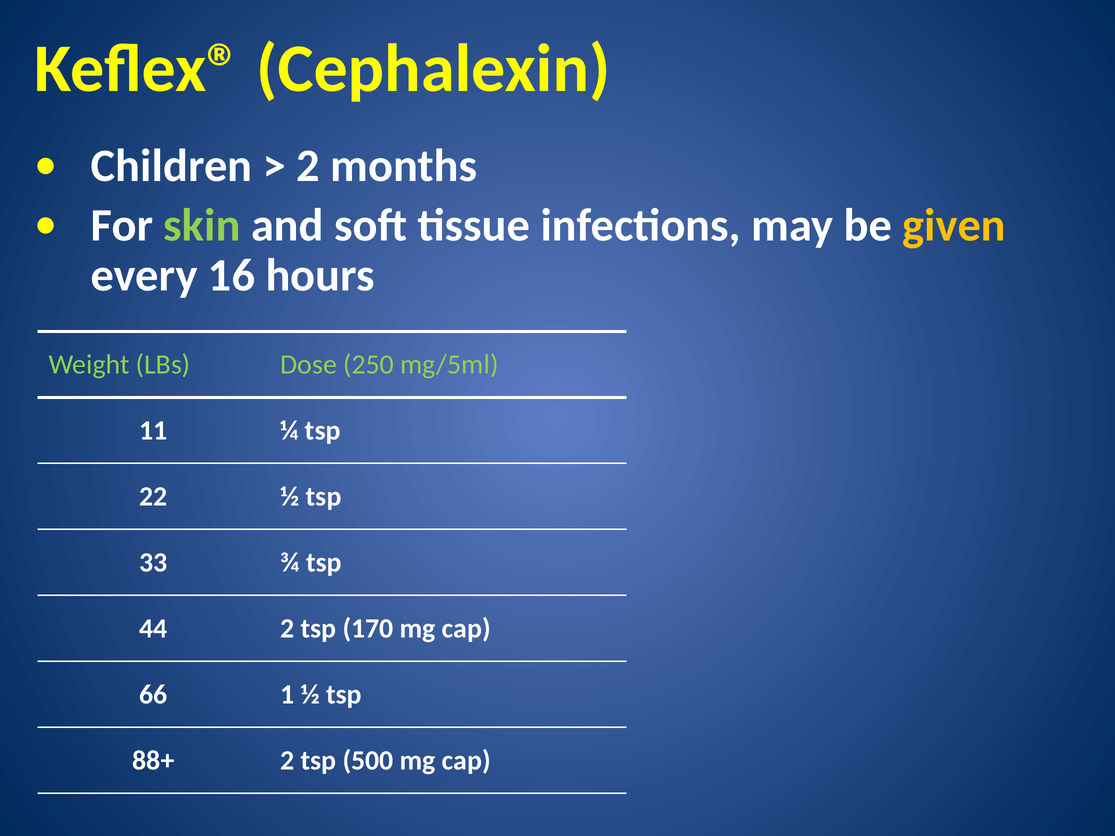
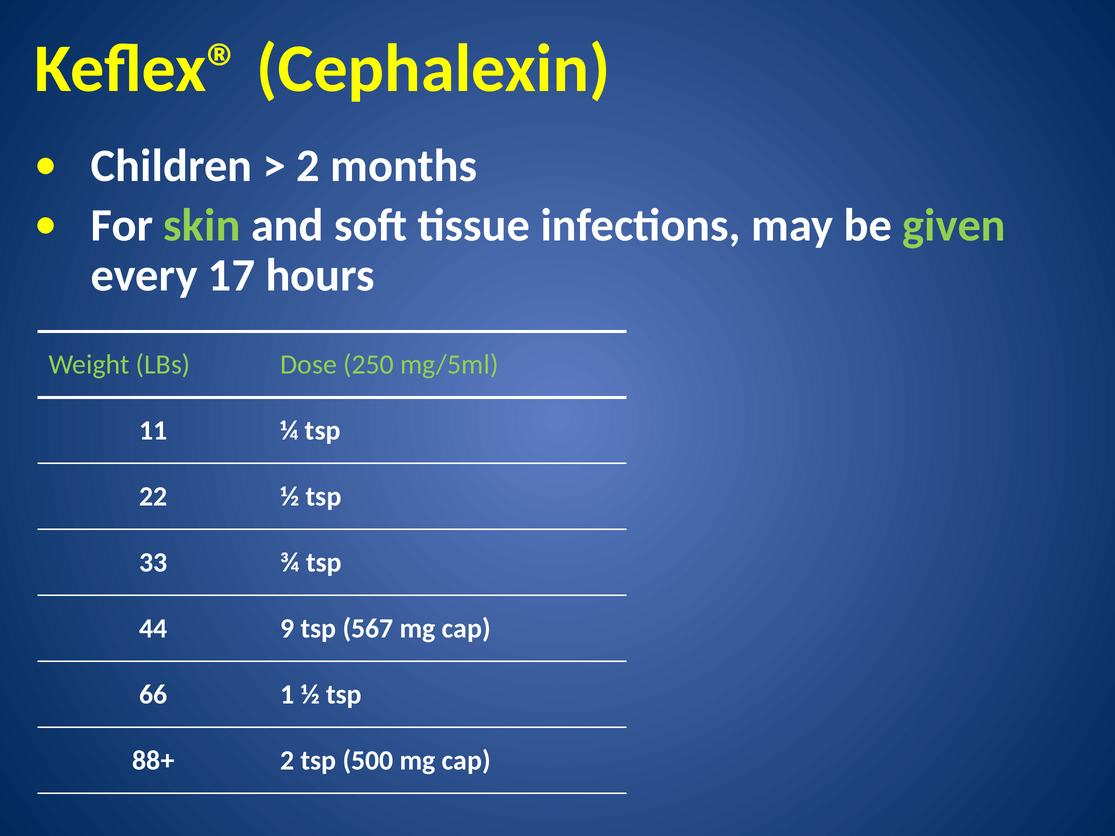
given colour: yellow -> light green (954, 225)
16: 16 -> 17 (232, 276)
44 2: 2 -> 9 (287, 629)
170: 170 -> 567 (368, 629)
